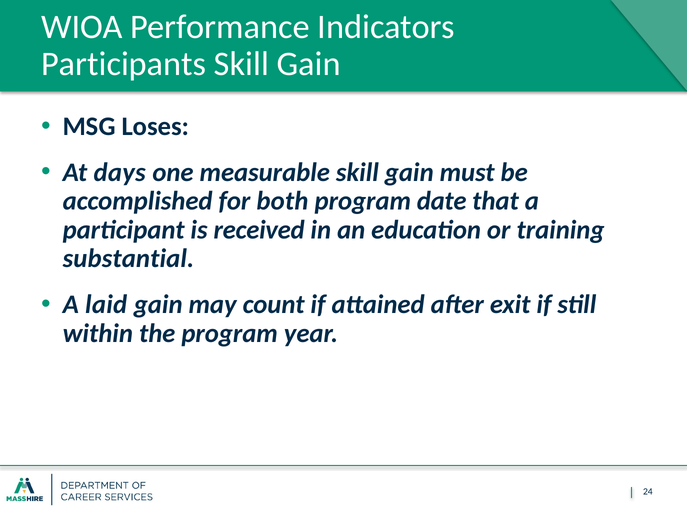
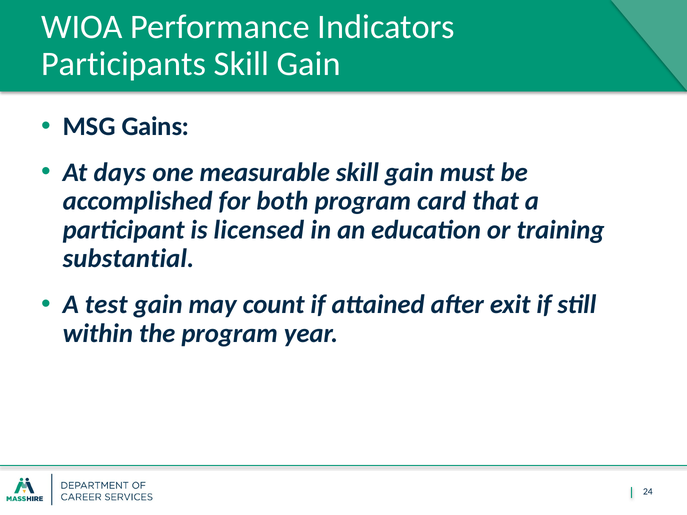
Loses: Loses -> Gains (155, 126)
date: date -> card (441, 201)
received: received -> licensed (259, 230)
laid: laid -> test (106, 305)
